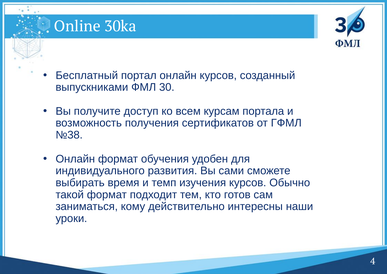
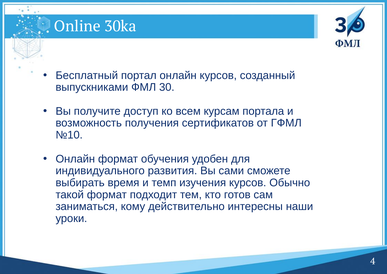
№38: №38 -> №10 (69, 135)
